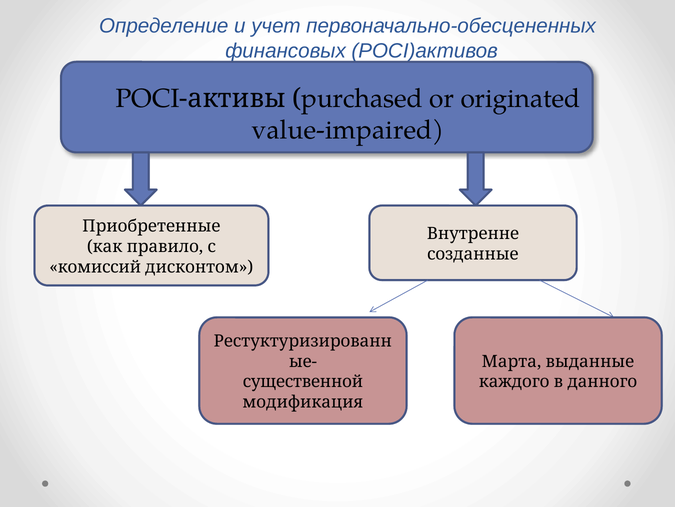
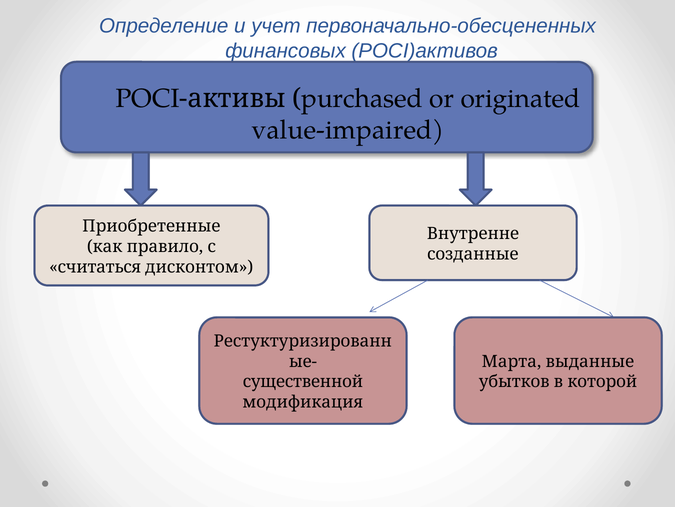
комиссий: комиссий -> считаться (95, 267)
каждого: каждого -> убытков (514, 381)
данного: данного -> которой (602, 381)
